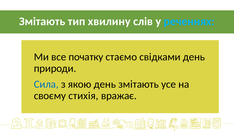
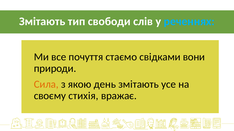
хвилину: хвилину -> свободи (109, 21)
початку: початку -> почуття (86, 57)
свідками день: день -> вони (194, 57)
Сила colour: blue -> orange (46, 85)
